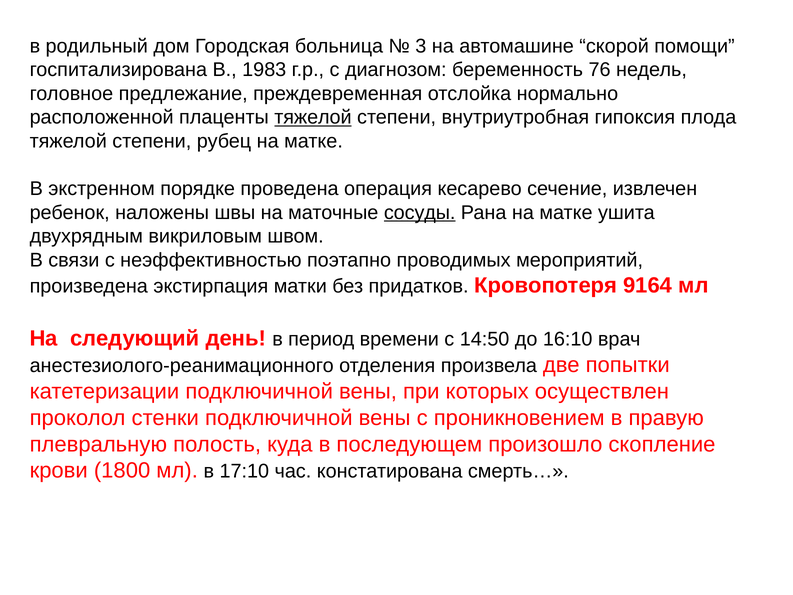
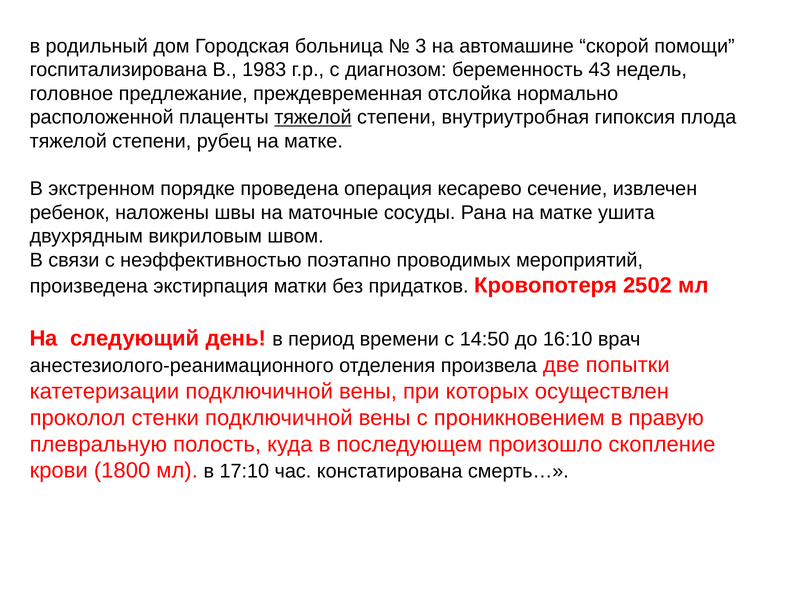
76: 76 -> 43 (600, 70)
сосуды underline: present -> none (420, 213)
9164: 9164 -> 2502 (648, 285)
